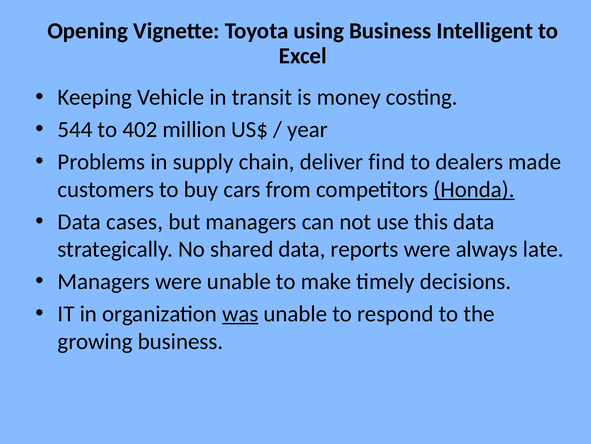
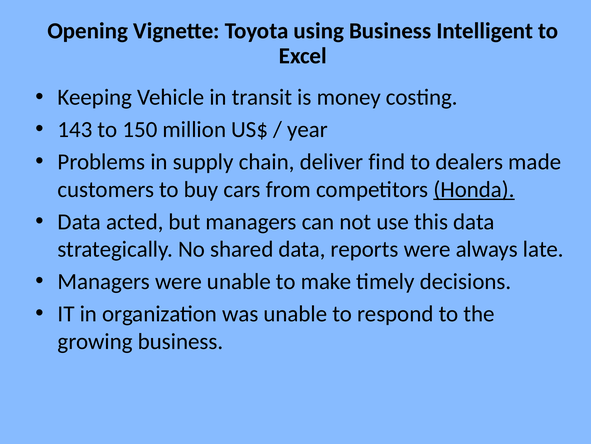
544: 544 -> 143 (75, 129)
402: 402 -> 150 (140, 129)
cases: cases -> acted (135, 221)
was underline: present -> none (240, 313)
